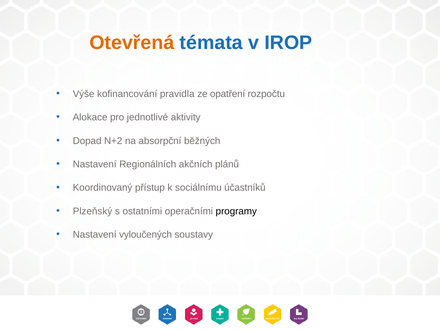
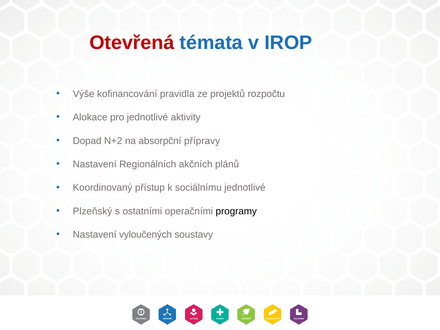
Otevřená colour: orange -> red (132, 43)
opatření: opatření -> projektů (228, 94)
běžných: běžných -> přípravy (202, 141)
sociálnímu účastníků: účastníků -> jednotlivé (245, 188)
